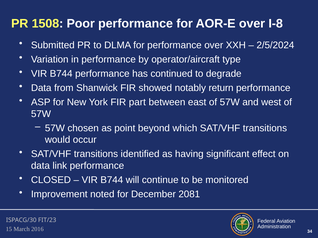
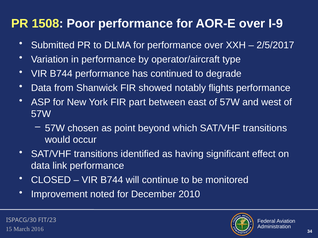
I-8: I-8 -> I-9 (276, 24)
2/5/2024: 2/5/2024 -> 2/5/2017 (275, 45)
return: return -> flights (221, 88)
2081: 2081 -> 2010 (189, 195)
